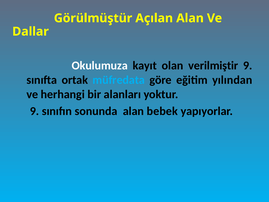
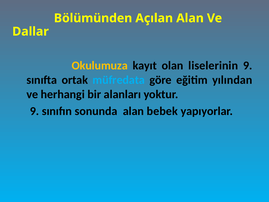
Görülmüştür: Görülmüştür -> Bölümünden (93, 18)
Okulumuza colour: white -> yellow (100, 66)
verilmiştir: verilmiştir -> liselerinin (213, 66)
